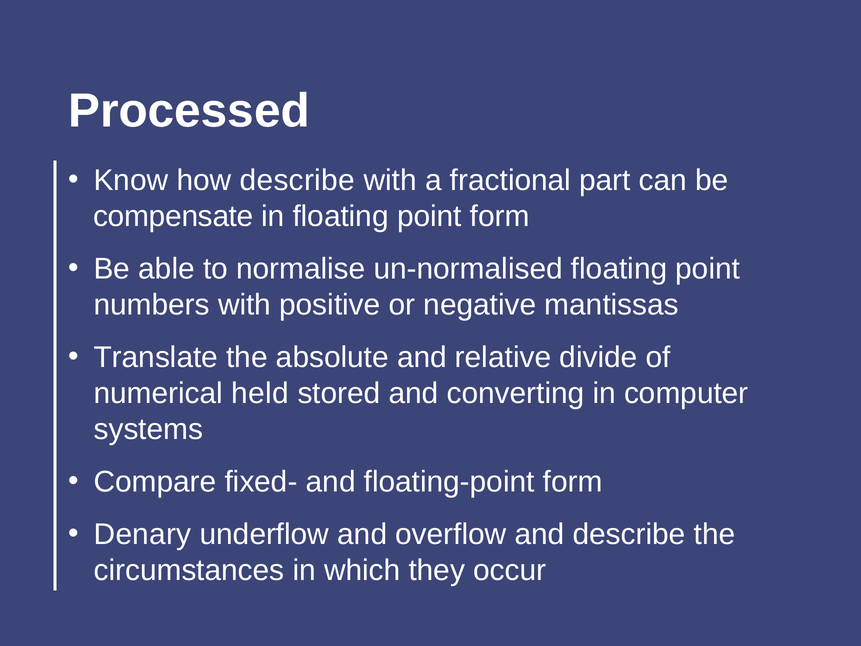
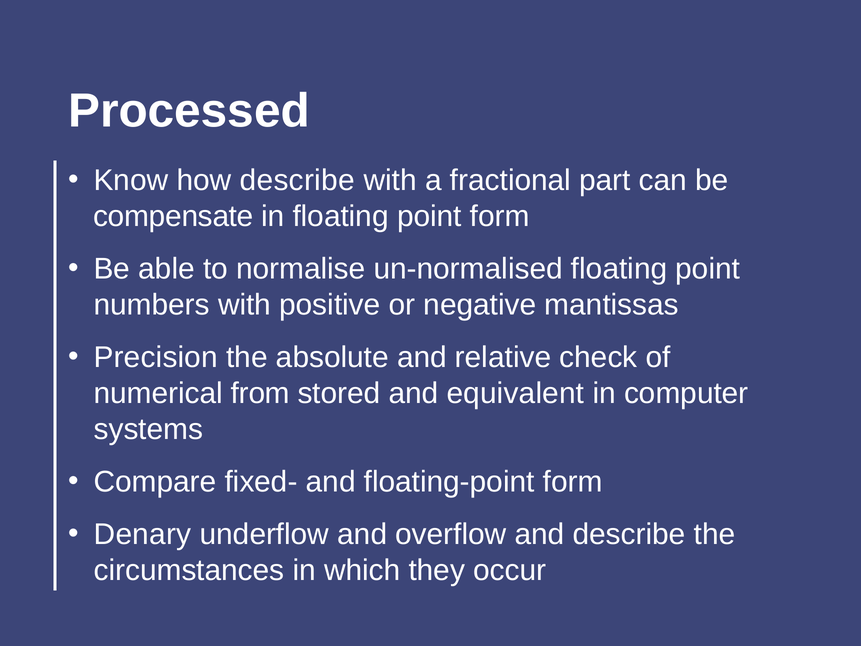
Translate: Translate -> Precision (156, 357)
divide: divide -> check (598, 357)
held: held -> from (260, 393)
converting: converting -> equivalent (515, 393)
